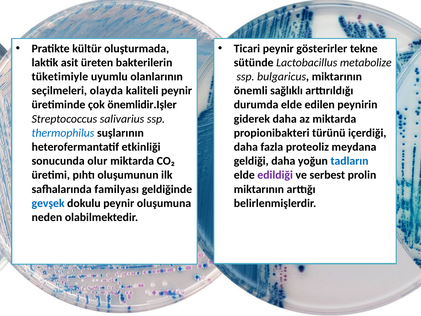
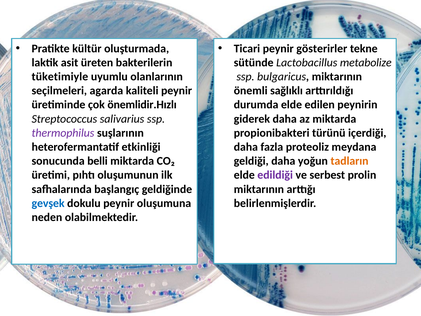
olayda: olayda -> agarda (106, 91)
önemlidir.Işler: önemlidir.Işler -> önemlidir.Hızlı (142, 105)
thermophilus colour: blue -> purple (63, 133)
olur: olur -> belli (97, 161)
tadların colour: blue -> orange (350, 161)
familyası: familyası -> başlangıç (117, 189)
